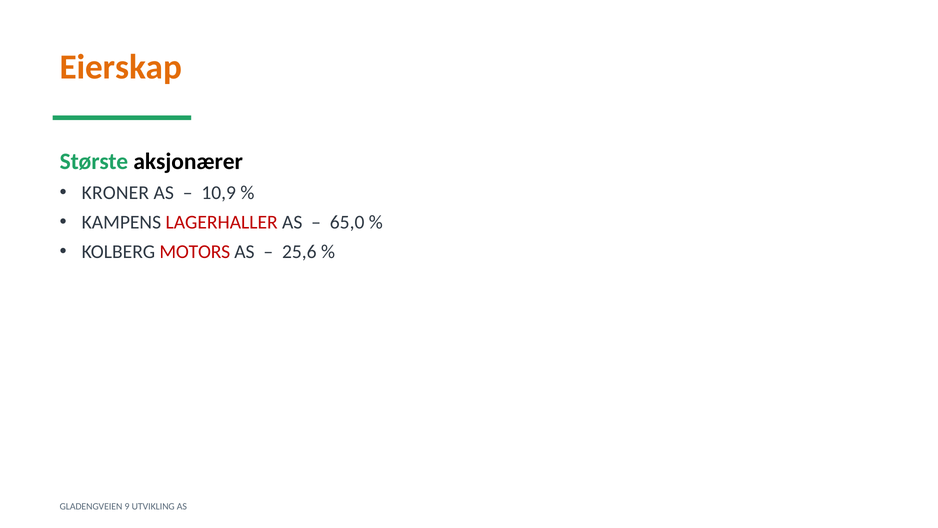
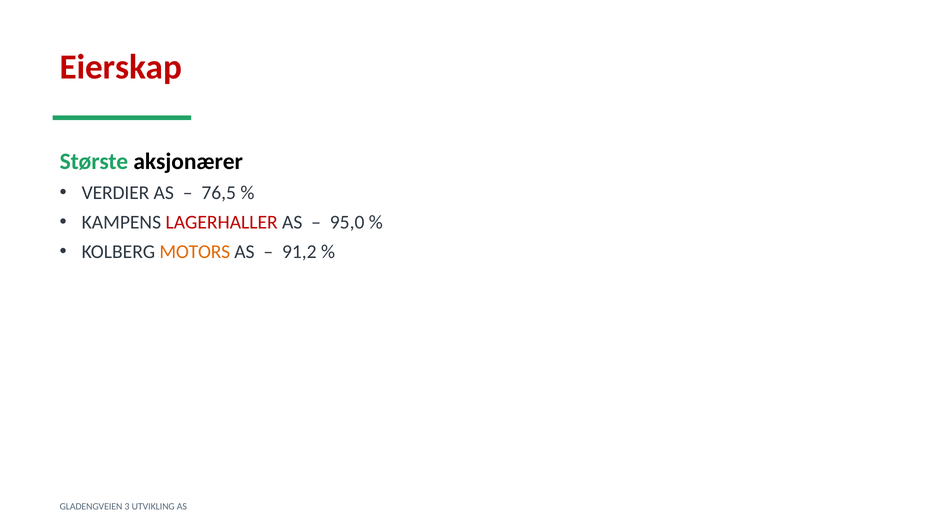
Eierskap colour: orange -> red (121, 67)
KRONER: KRONER -> VERDIER (116, 193)
10,9: 10,9 -> 76,5 (219, 193)
65,0: 65,0 -> 95,0 (347, 222)
MOTORS colour: red -> orange (195, 252)
25,6: 25,6 -> 91,2 (299, 252)
9: 9 -> 3 (127, 506)
